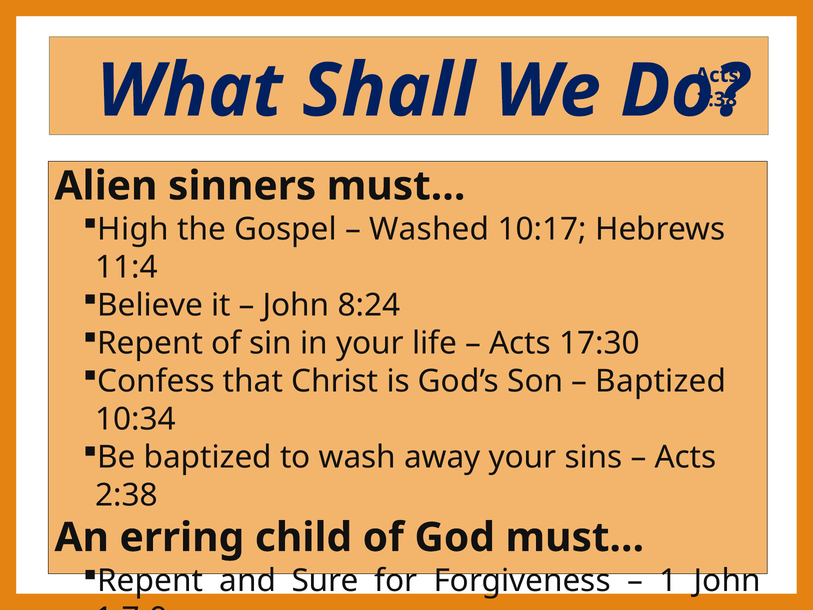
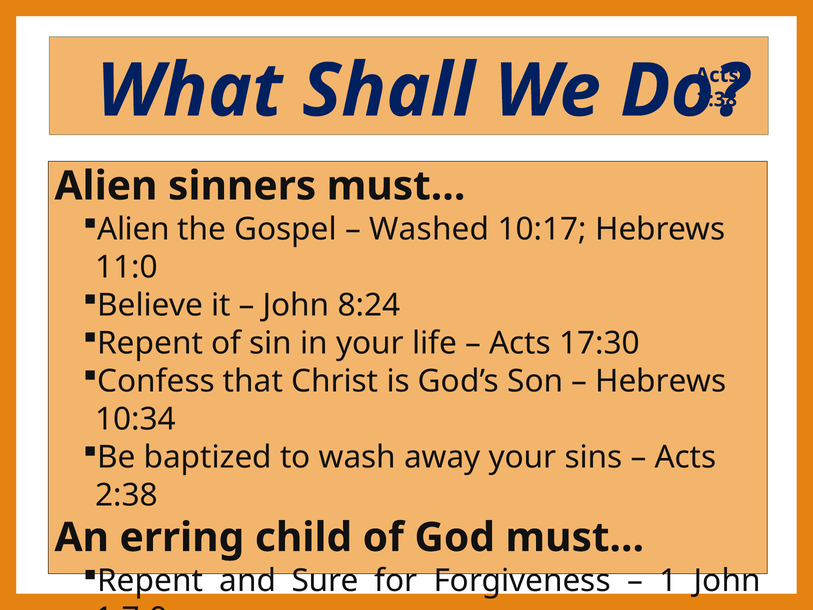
High: High -> Alien (133, 229)
11:4: 11:4 -> 11:0 (126, 267)
Baptized: Baptized -> Hebrews (661, 381)
